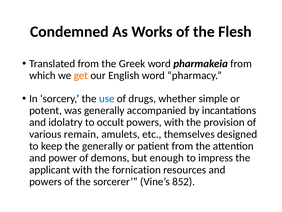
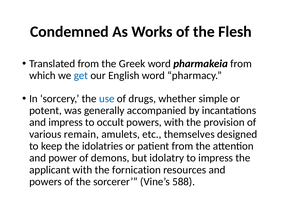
get colour: orange -> blue (81, 75)
and idolatry: idolatry -> impress (66, 122)
the generally: generally -> idolatries (103, 146)
enough: enough -> idolatry (167, 158)
852: 852 -> 588 (184, 181)
